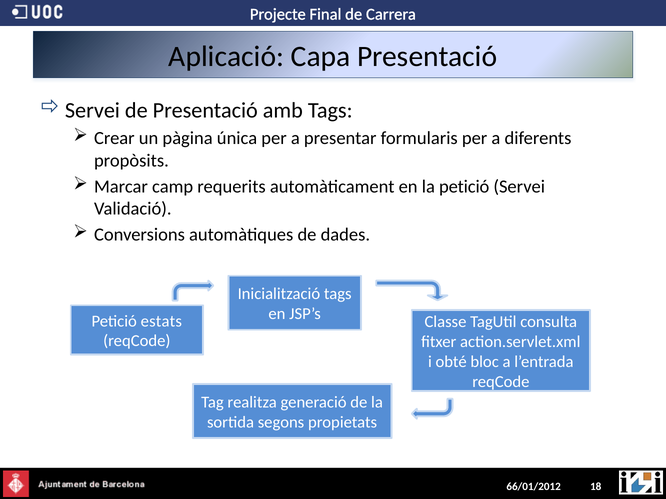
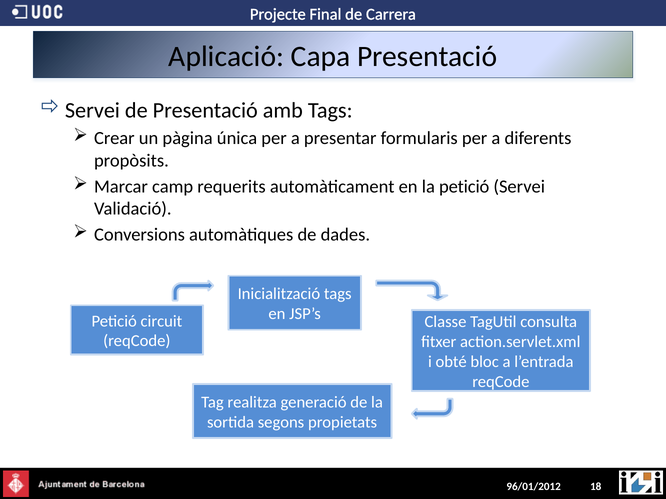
estats: estats -> circuit (161, 321)
66/01/2012: 66/01/2012 -> 96/01/2012 (534, 487)
